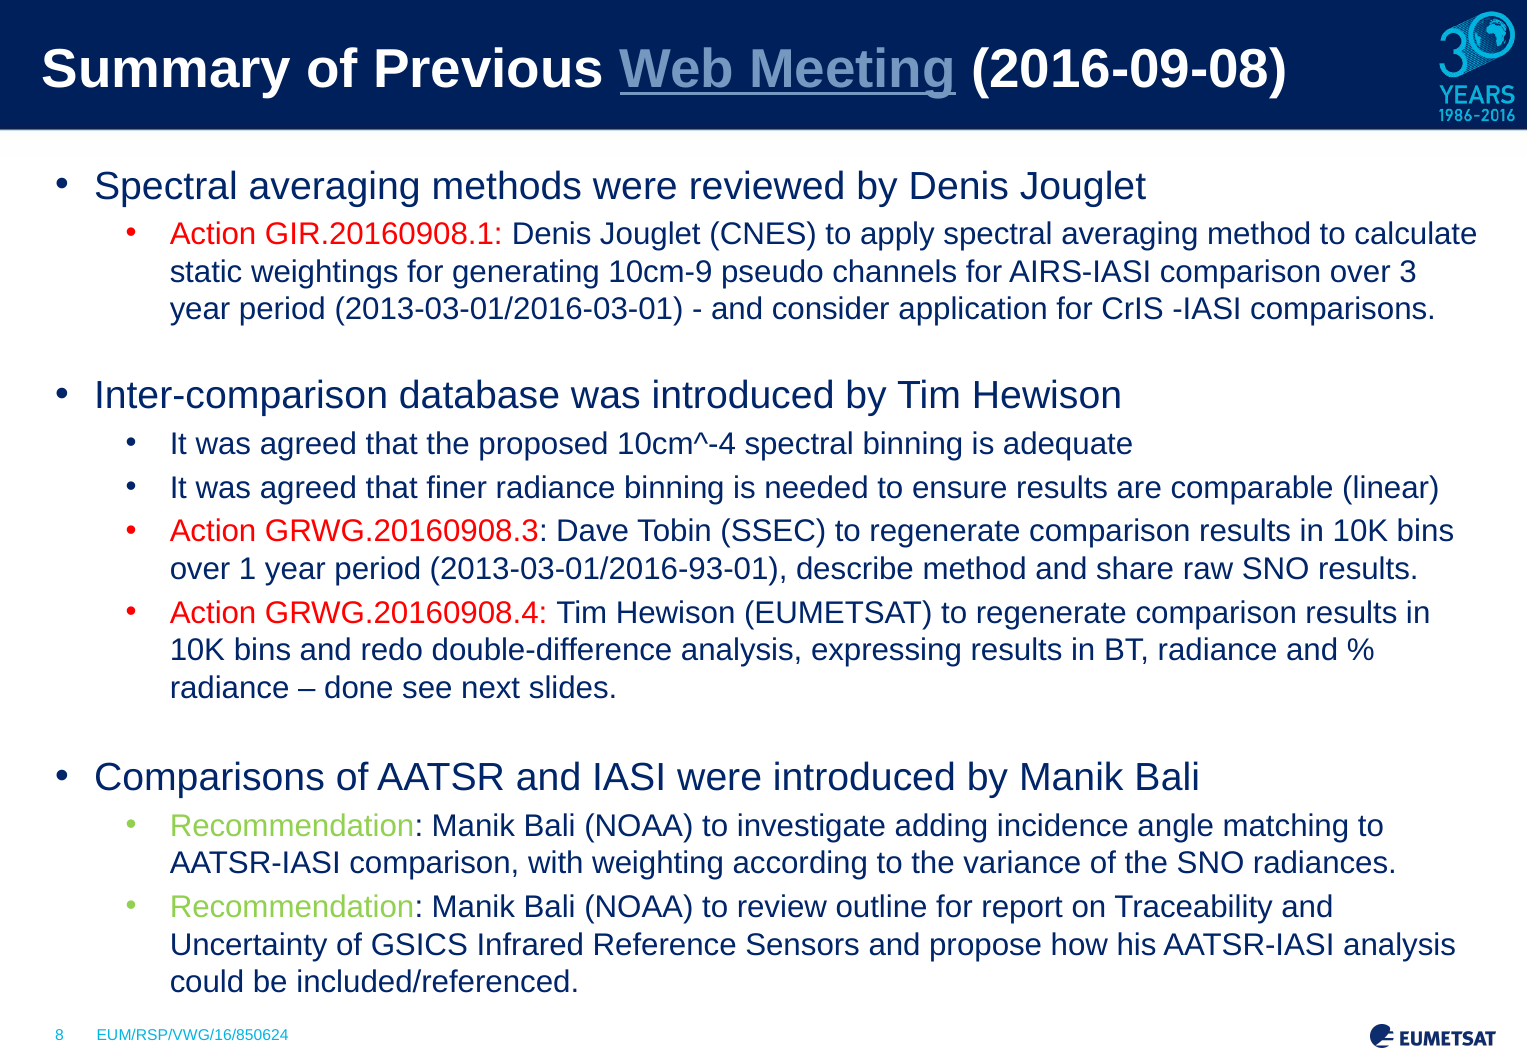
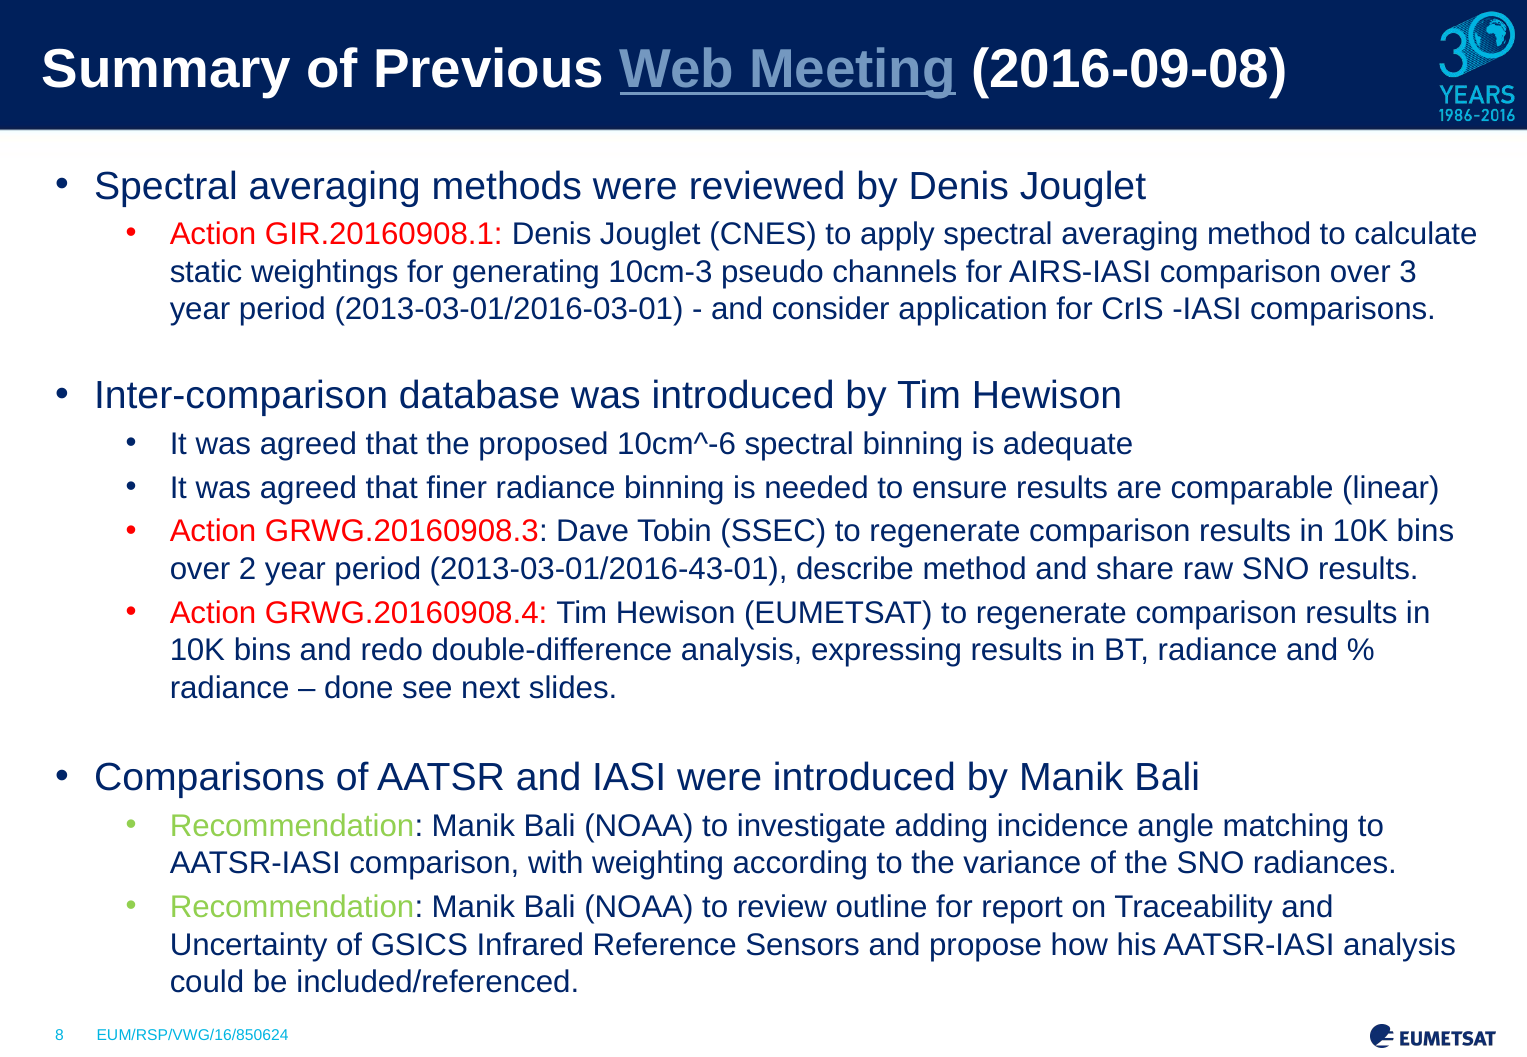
10cm-9: 10cm-9 -> 10cm-3 (660, 272)
10cm^-4: 10cm^-4 -> 10cm^-6 (677, 444)
1: 1 -> 2 (248, 569)
2013-03-01/2016-93-01: 2013-03-01/2016-93-01 -> 2013-03-01/2016-43-01 (609, 569)
